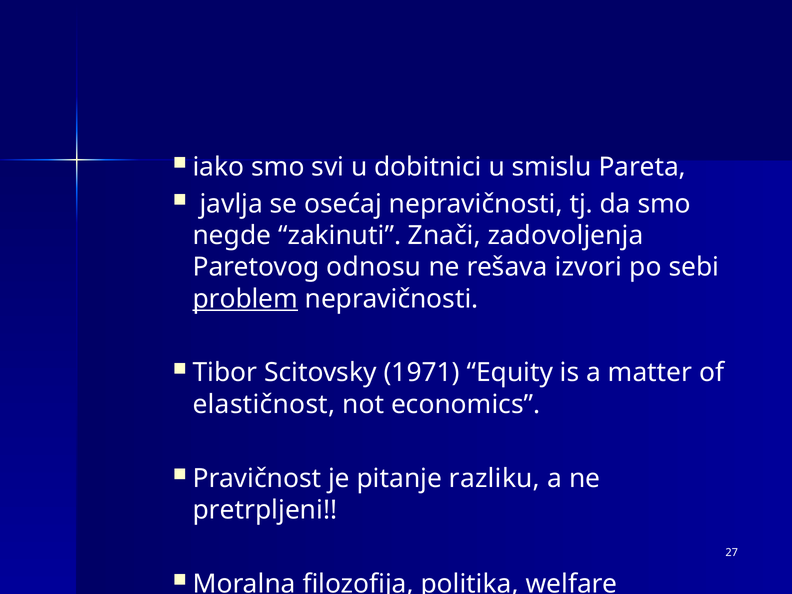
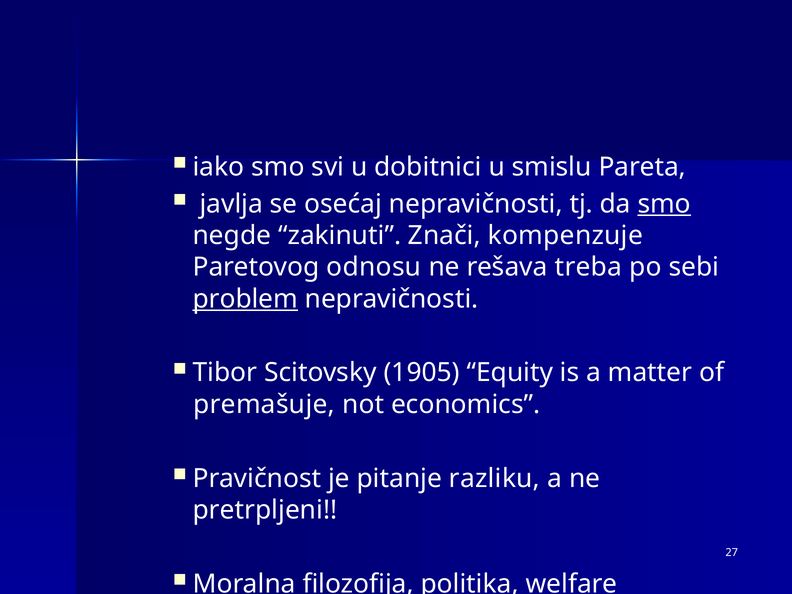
smo underline: none -> present (664, 204)
zadovoljenja: zadovoljenja -> kompenzuje (565, 235)
izvori: izvori -> treba (588, 267)
1971: 1971 -> 1905 (422, 373)
elastičnost: elastičnost -> premašuje (264, 404)
